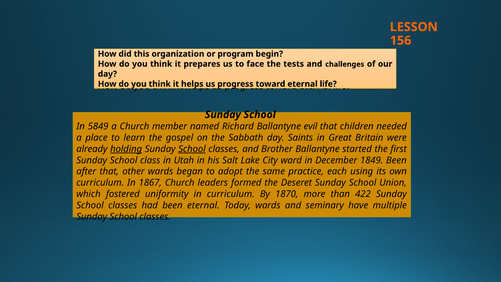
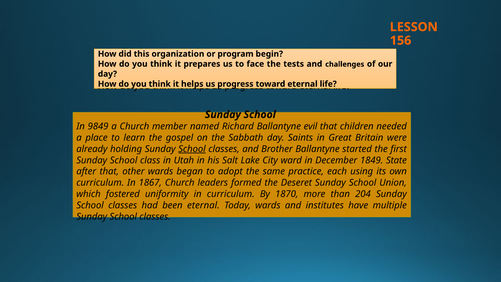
5849: 5849 -> 9849 (98, 126)
holding underline: present -> none (126, 149)
1849 Been: Been -> State (396, 160)
422: 422 -> 204 (363, 194)
seminary: seminary -> institutes (325, 205)
